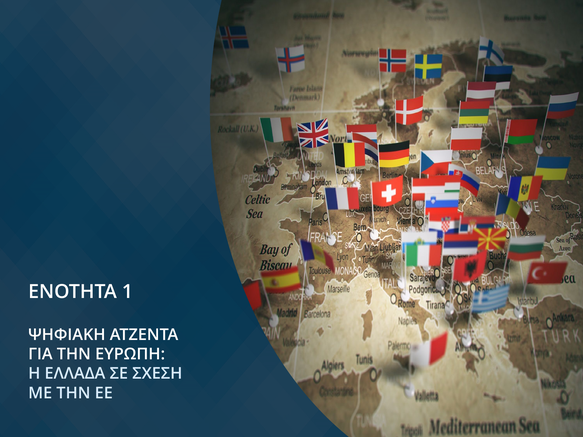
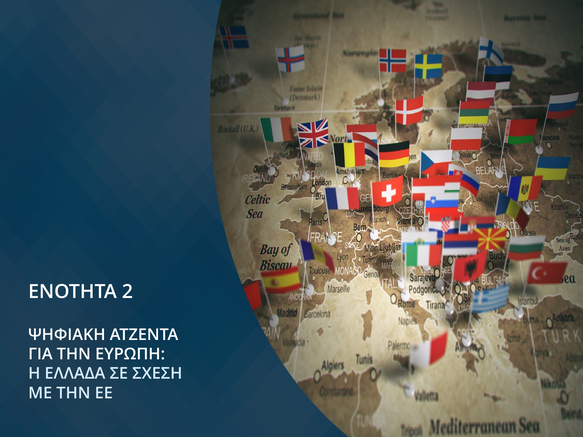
1: 1 -> 2 (127, 292)
